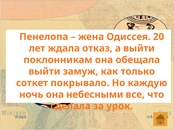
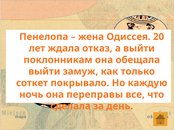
небесными: небесными -> переправы (95, 95)
урок: урок -> день (120, 106)
